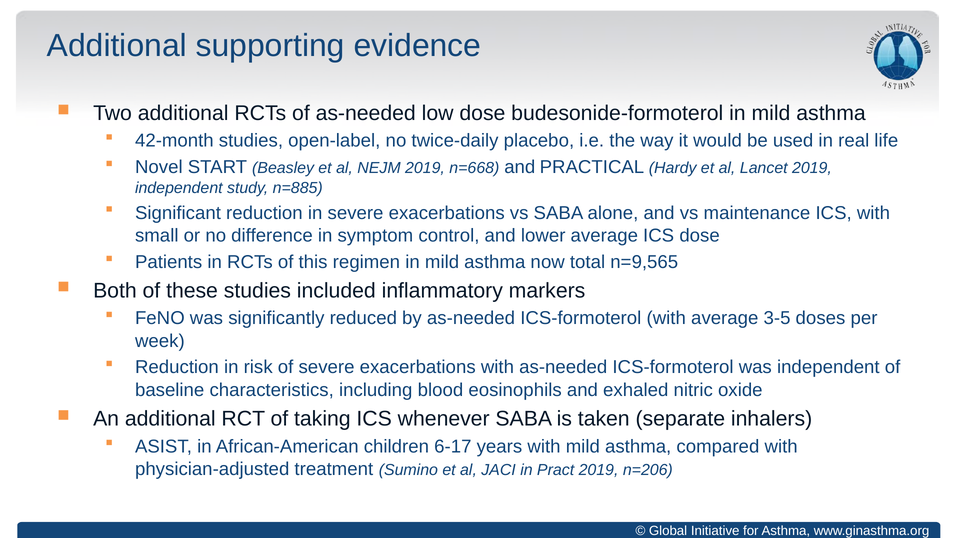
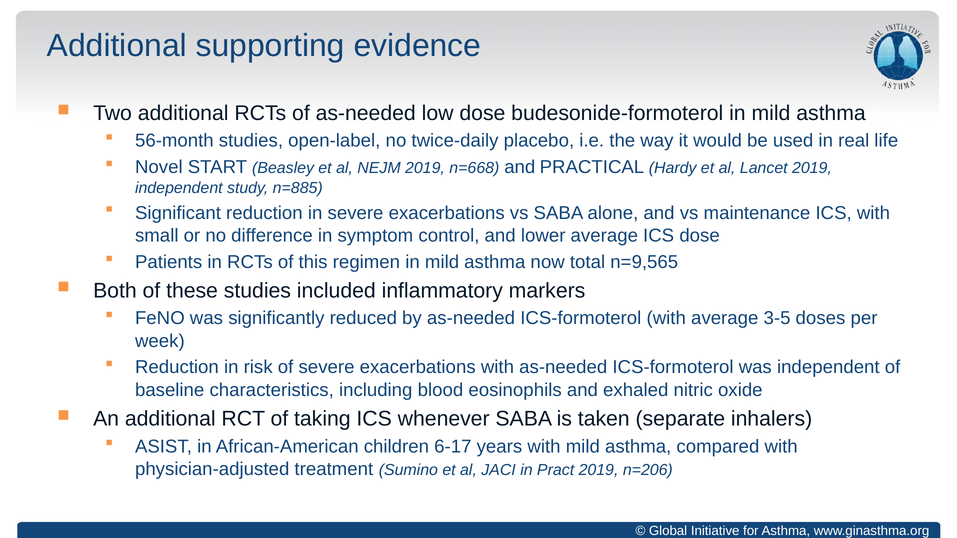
42-month: 42-month -> 56-month (174, 141)
